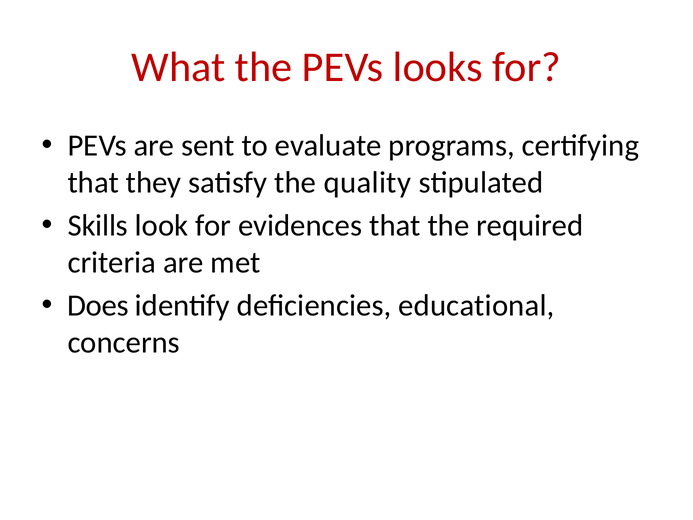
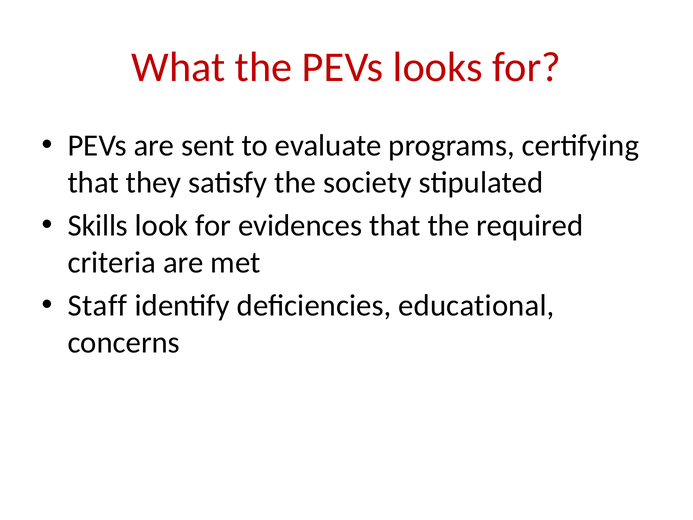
quality: quality -> society (367, 182)
Does: Does -> Staff (98, 306)
